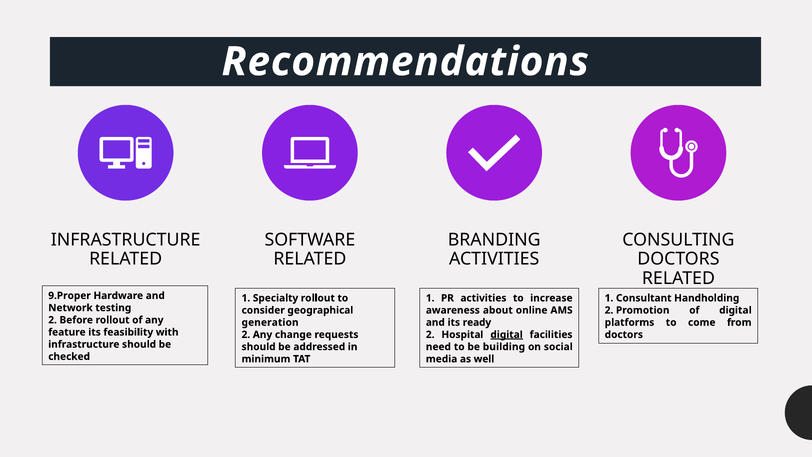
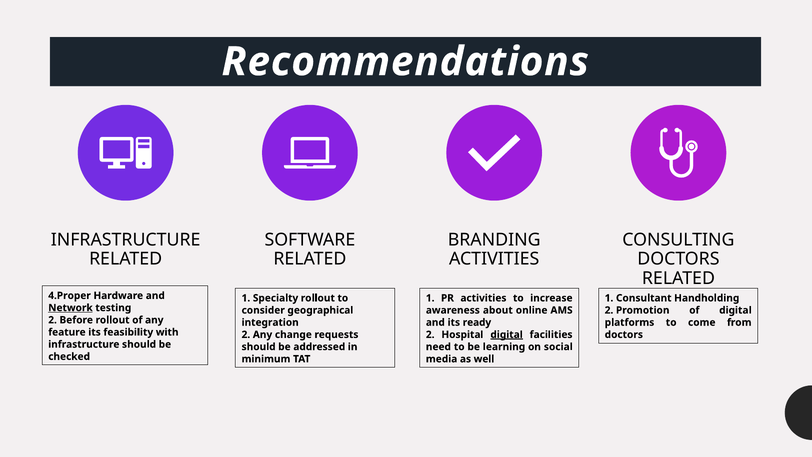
9.Proper: 9.Proper -> 4.Proper (70, 295)
Network underline: none -> present (70, 308)
generation: generation -> integration (270, 322)
building: building -> learning (504, 347)
